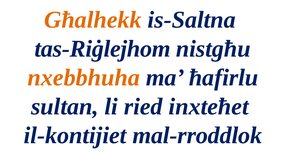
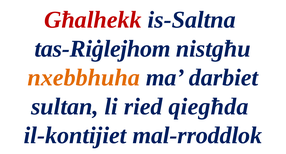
Għalhekk colour: orange -> red (93, 20)
ħafirlu: ħafirlu -> darbiet (224, 78)
inxteħet: inxteħet -> qiegħda (209, 106)
